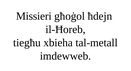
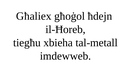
Missieri: Missieri -> Għaliex (34, 16)
